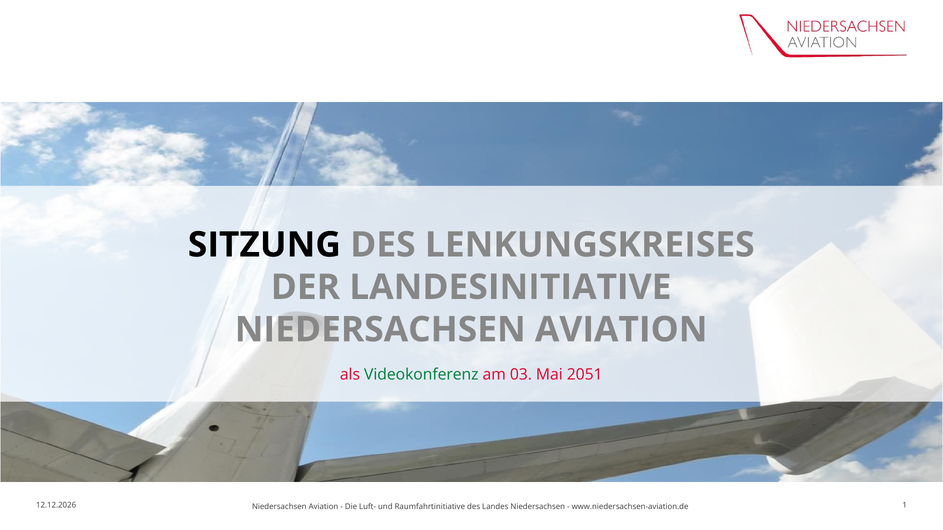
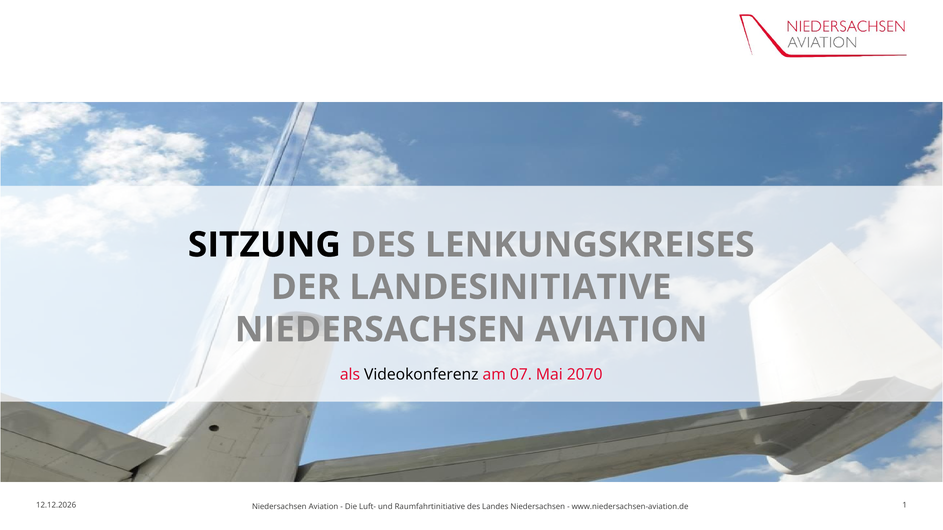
Videokonferenz colour: green -> black (421, 375)
03: 03 -> 07 (521, 375)
2051: 2051 -> 2070 (585, 375)
